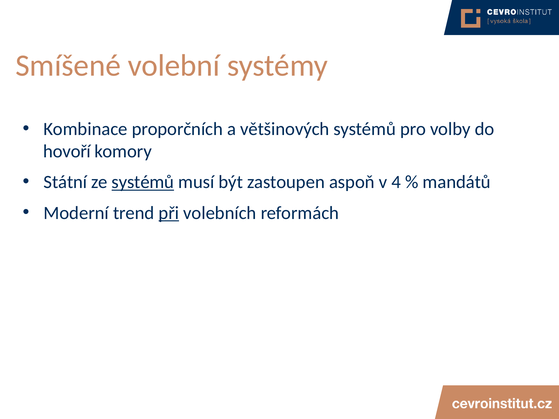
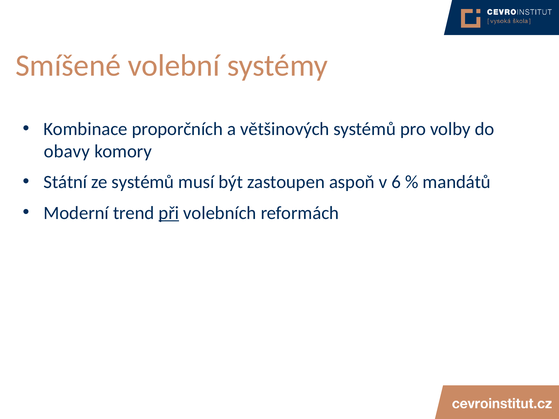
hovoří: hovoří -> obavy (67, 151)
systémů underline: present -> none (143, 182)
4: 4 -> 6 (396, 182)
